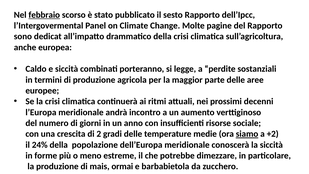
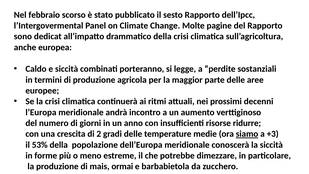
febbraio underline: present -> none (44, 15)
sociale: sociale -> ridurre (247, 123)
+2: +2 -> +3 (273, 134)
24%: 24% -> 53% (40, 145)
